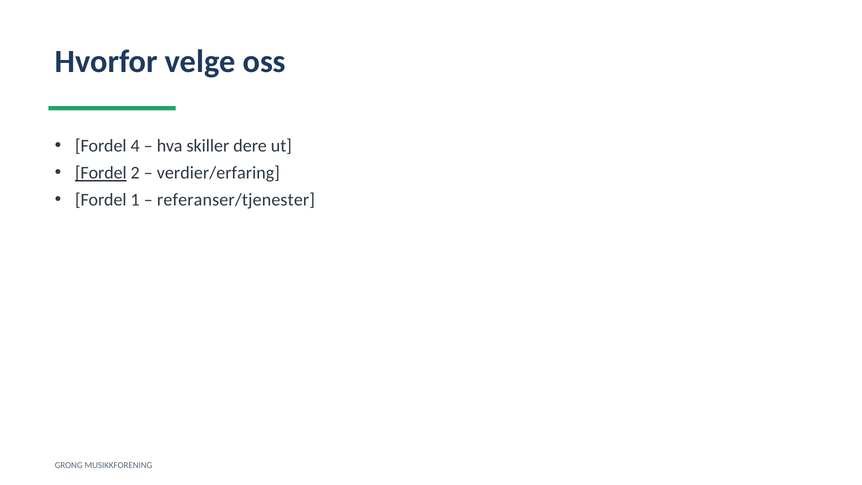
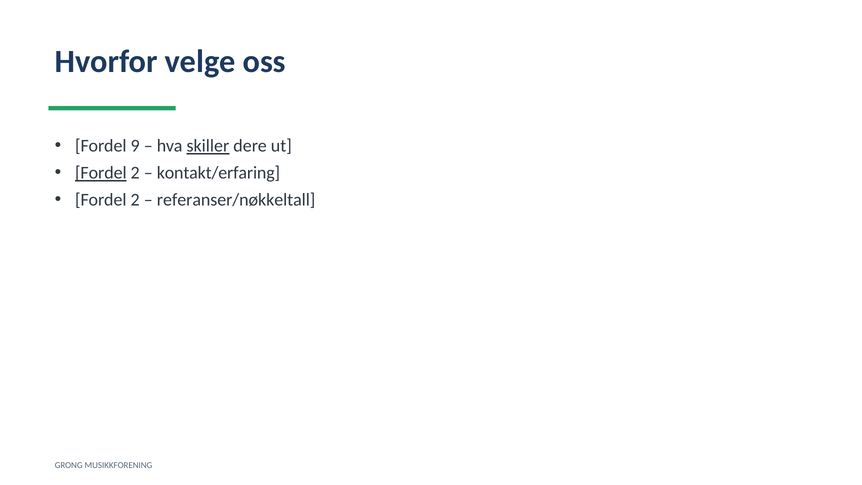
4: 4 -> 9 (135, 146)
skiller underline: none -> present (208, 146)
verdier/erfaring: verdier/erfaring -> kontakt/erfaring (218, 173)
1: 1 -> 2 (135, 200)
referanser/tjenester: referanser/tjenester -> referanser/nøkkeltall (236, 200)
